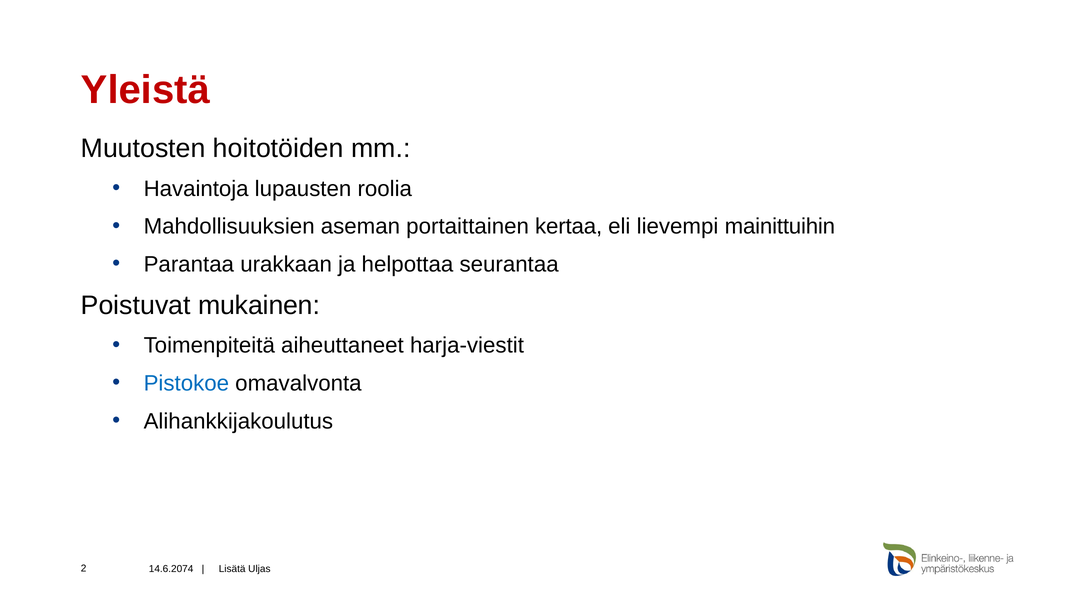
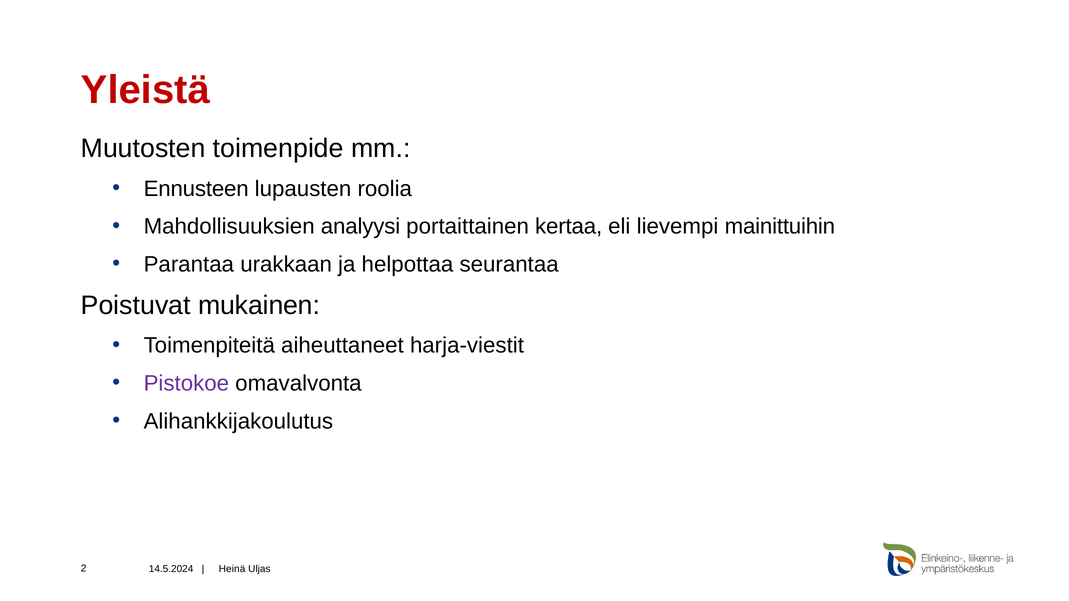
hoitotöiden: hoitotöiden -> toimenpide (278, 149)
Havaintoja: Havaintoja -> Ennusteen (196, 189)
aseman: aseman -> analyysi (361, 227)
Pistokoe colour: blue -> purple (186, 384)
14.6.2074: 14.6.2074 -> 14.5.2024 (171, 569)
Lisätä: Lisätä -> Heinä (232, 569)
